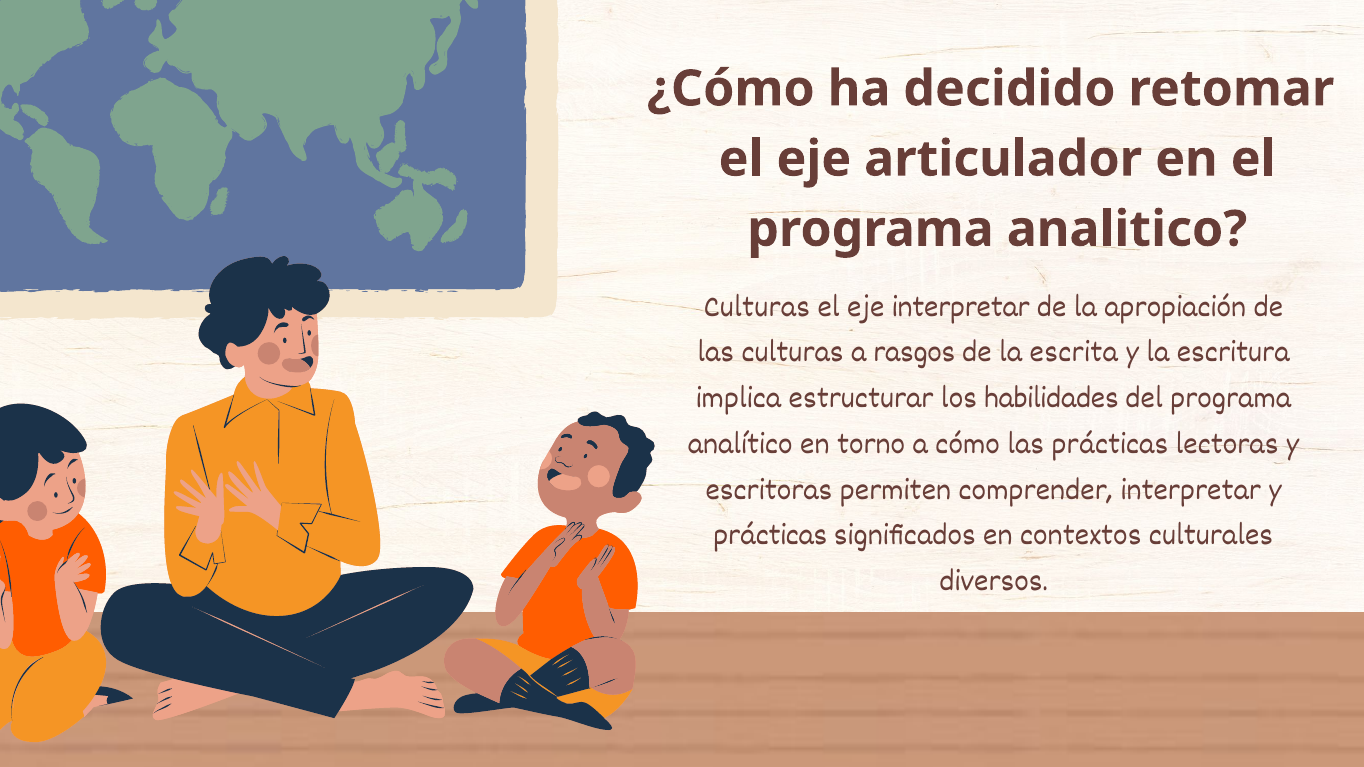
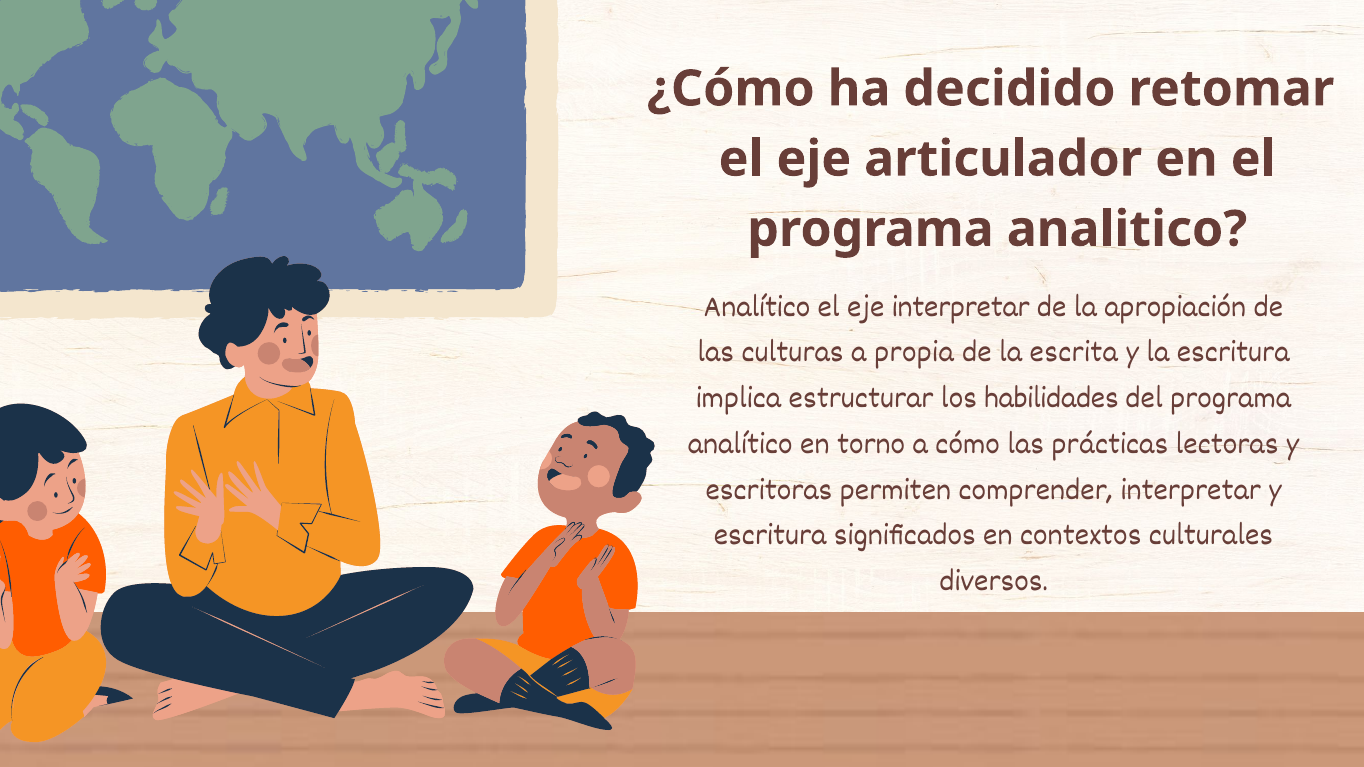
Culturas: Culturas -> Analítico (757, 306)
rasgos: rasgos -> propia (914, 351)
prácticas: prácticas -> escritura (770, 534)
